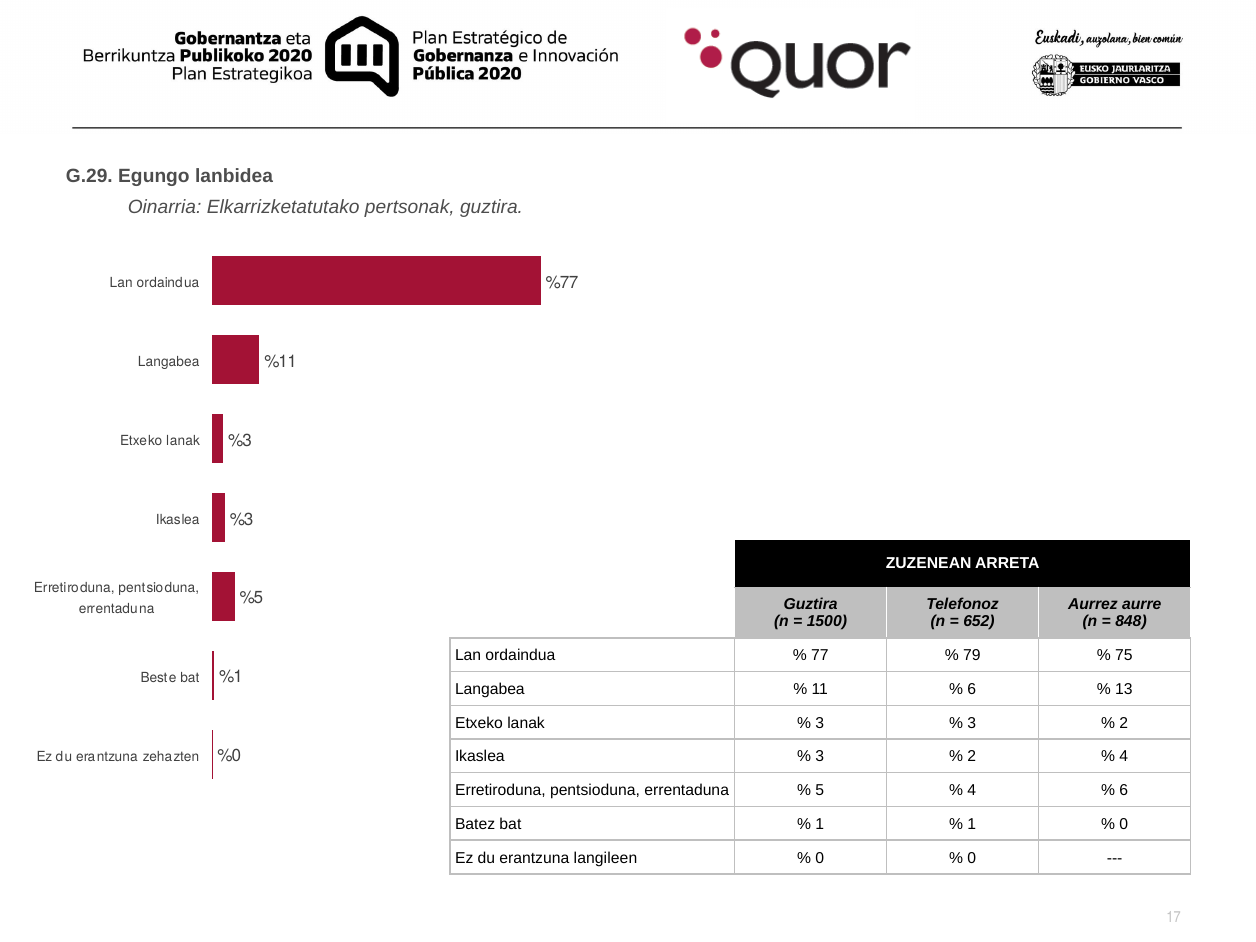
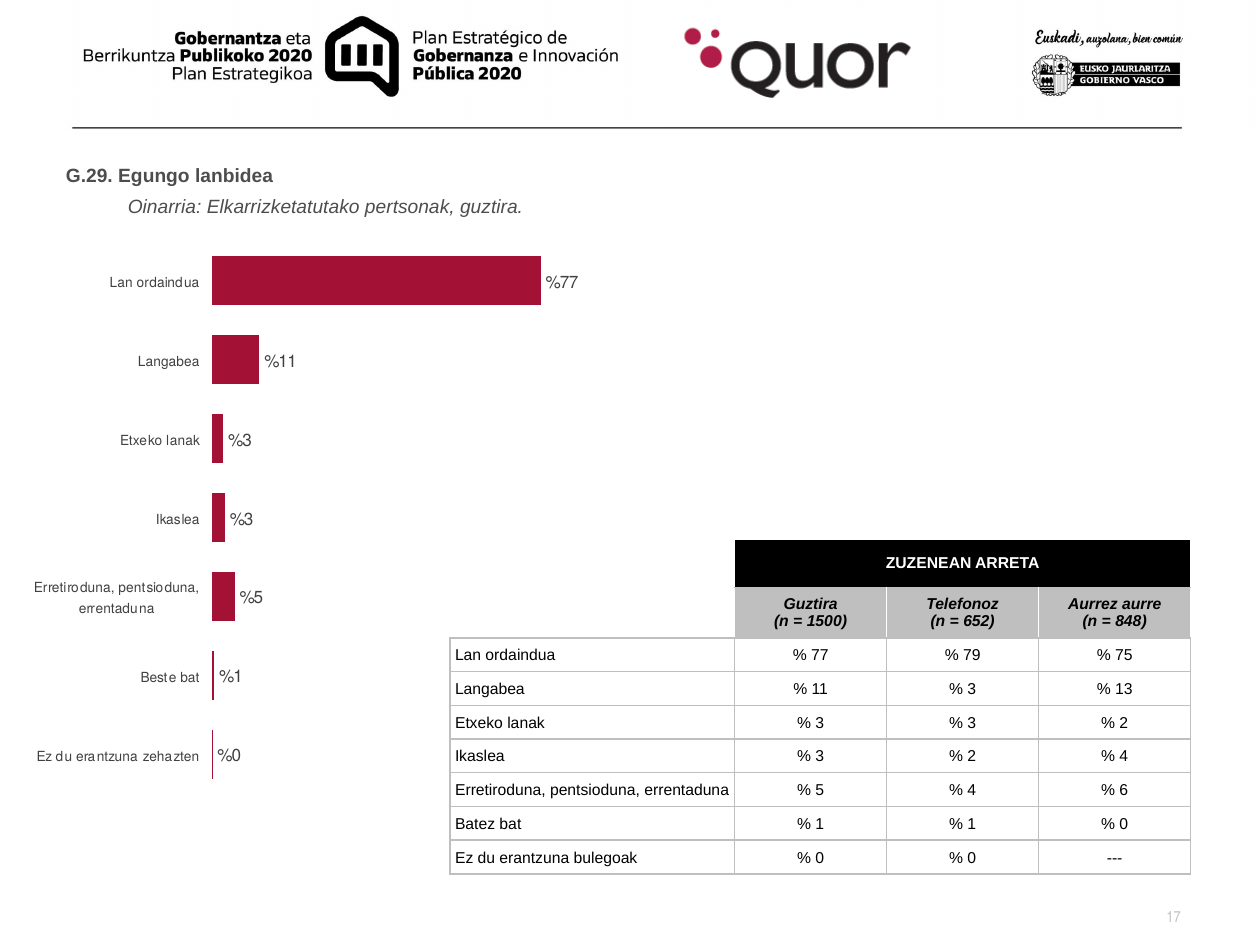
6: 6 -> 3 (972, 689)
langileen: langileen -> bulegoak (606, 858)
